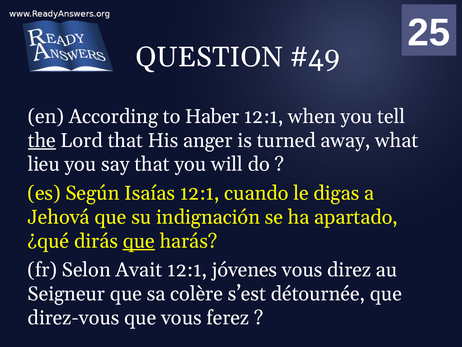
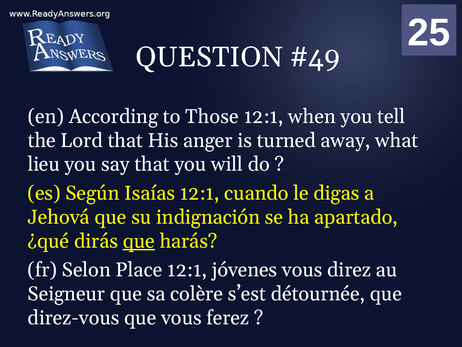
Haber: Haber -> Those (212, 116)
the underline: present -> none (42, 140)
Avait: Avait -> Place (139, 270)
